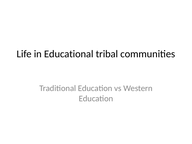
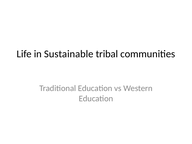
Educational: Educational -> Sustainable (69, 54)
